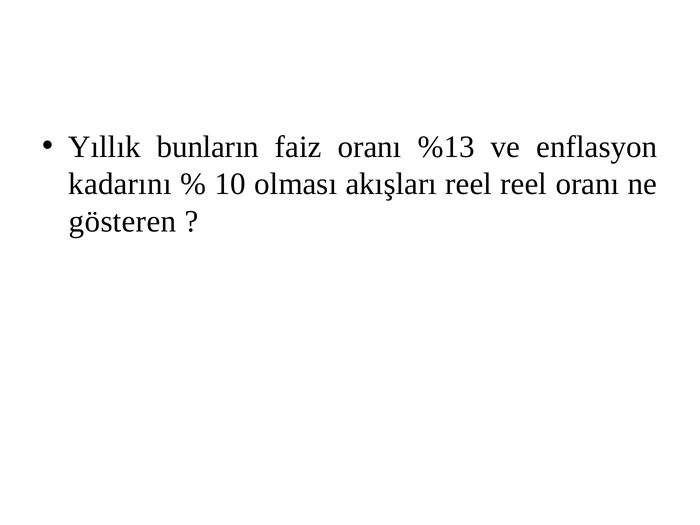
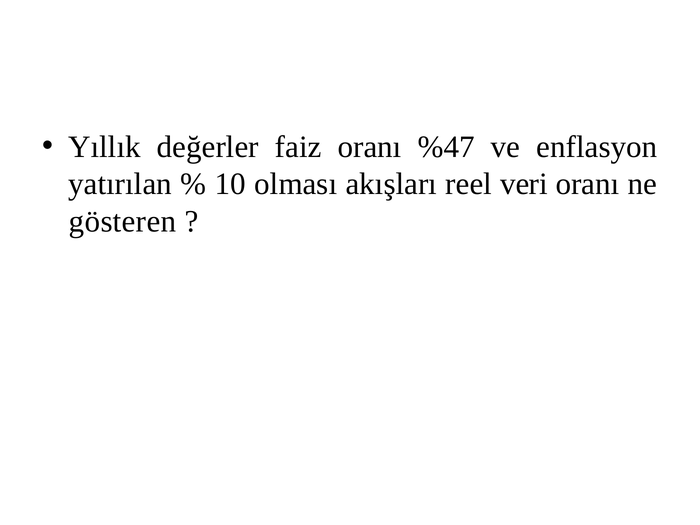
bunların: bunların -> değerler (208, 147)
%13: %13 -> %47 (446, 147)
kadarını: kadarını -> yatırılan (120, 184)
reel reel: reel -> veri (524, 184)
